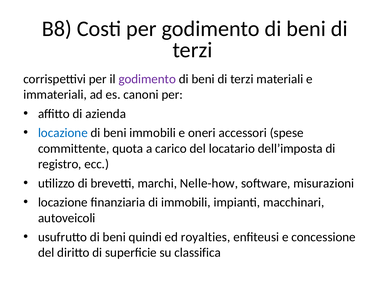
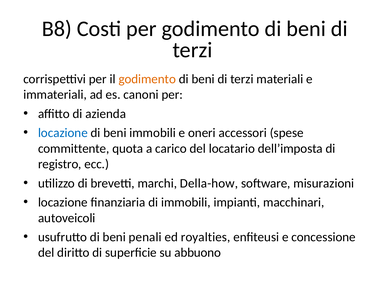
godimento colour: purple -> orange (147, 79)
Nelle-how: Nelle-how -> Della-how (209, 183)
quindi: quindi -> penali (145, 237)
classifica: classifica -> abbuono (198, 252)
